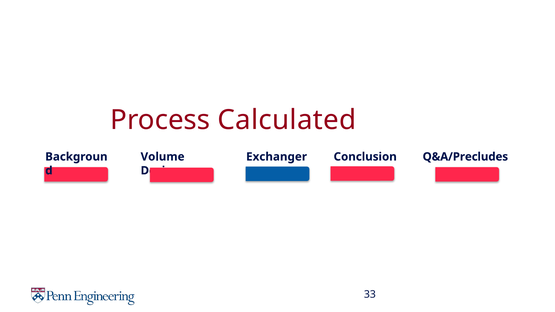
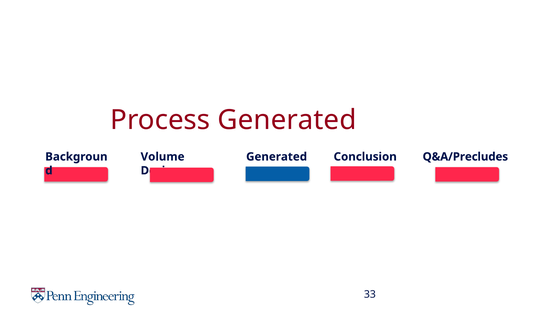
Process Calculated: Calculated -> Generated (287, 120)
Exchanger: Exchanger -> Generated (277, 157)
